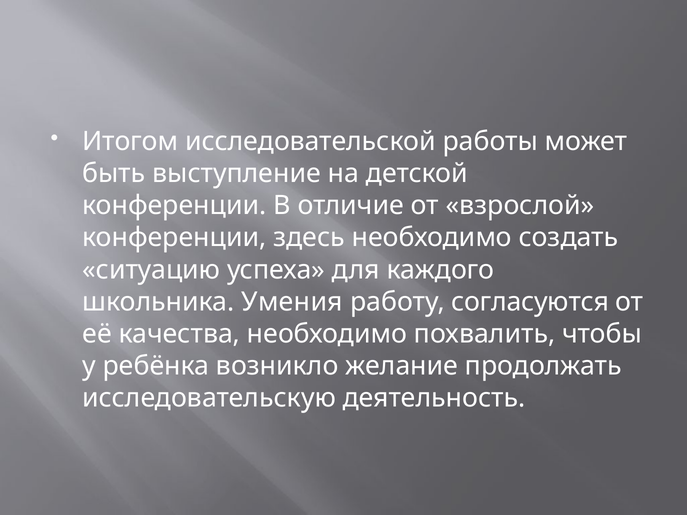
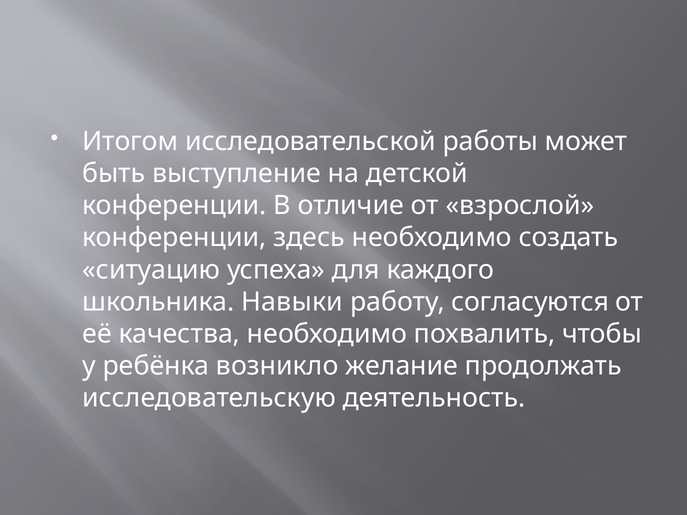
Умения: Умения -> Навыки (292, 302)
